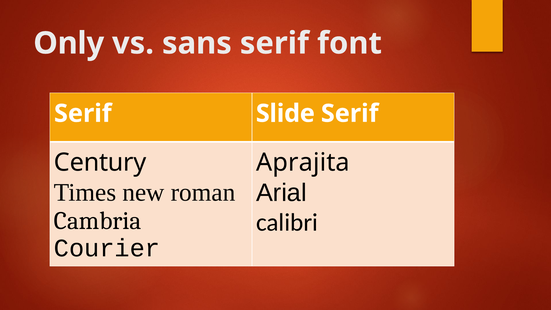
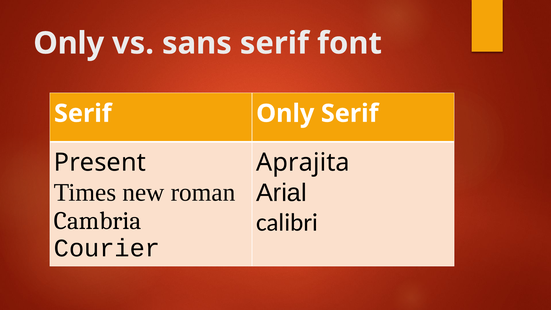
Serif Slide: Slide -> Only (285, 113)
Century: Century -> Present (100, 163)
